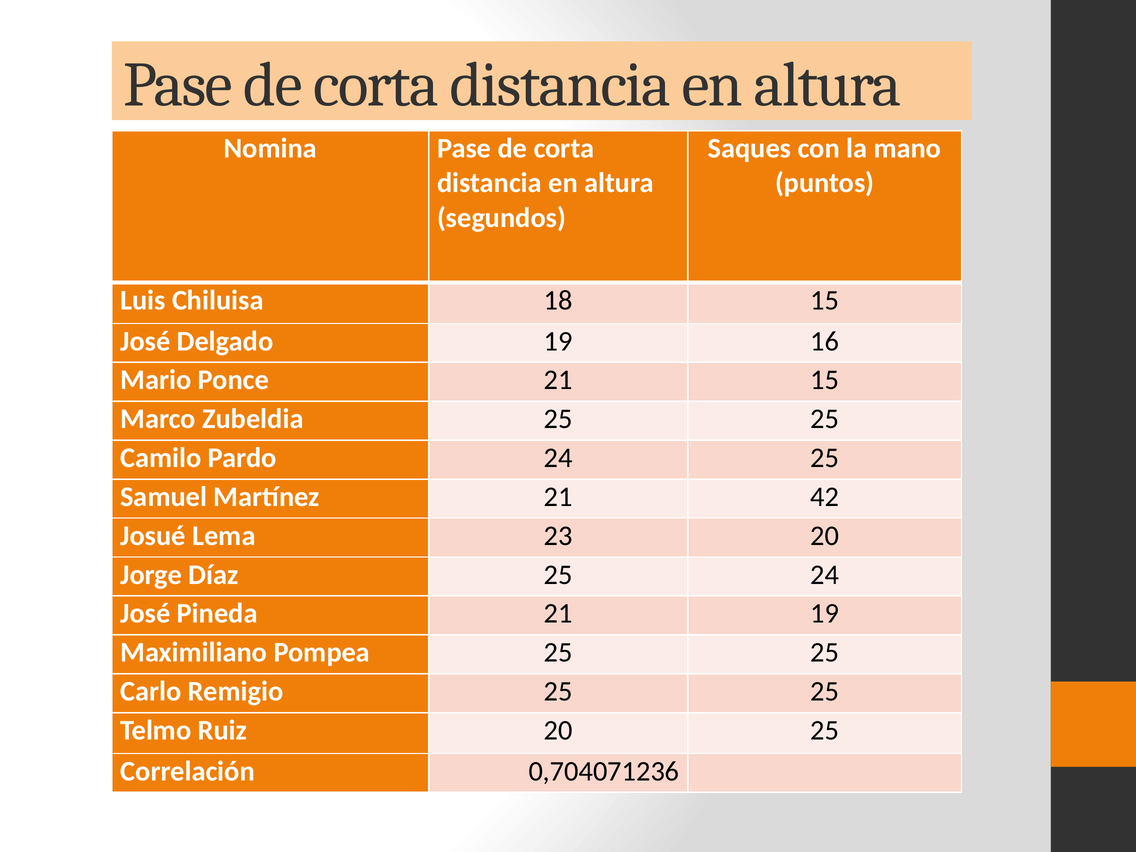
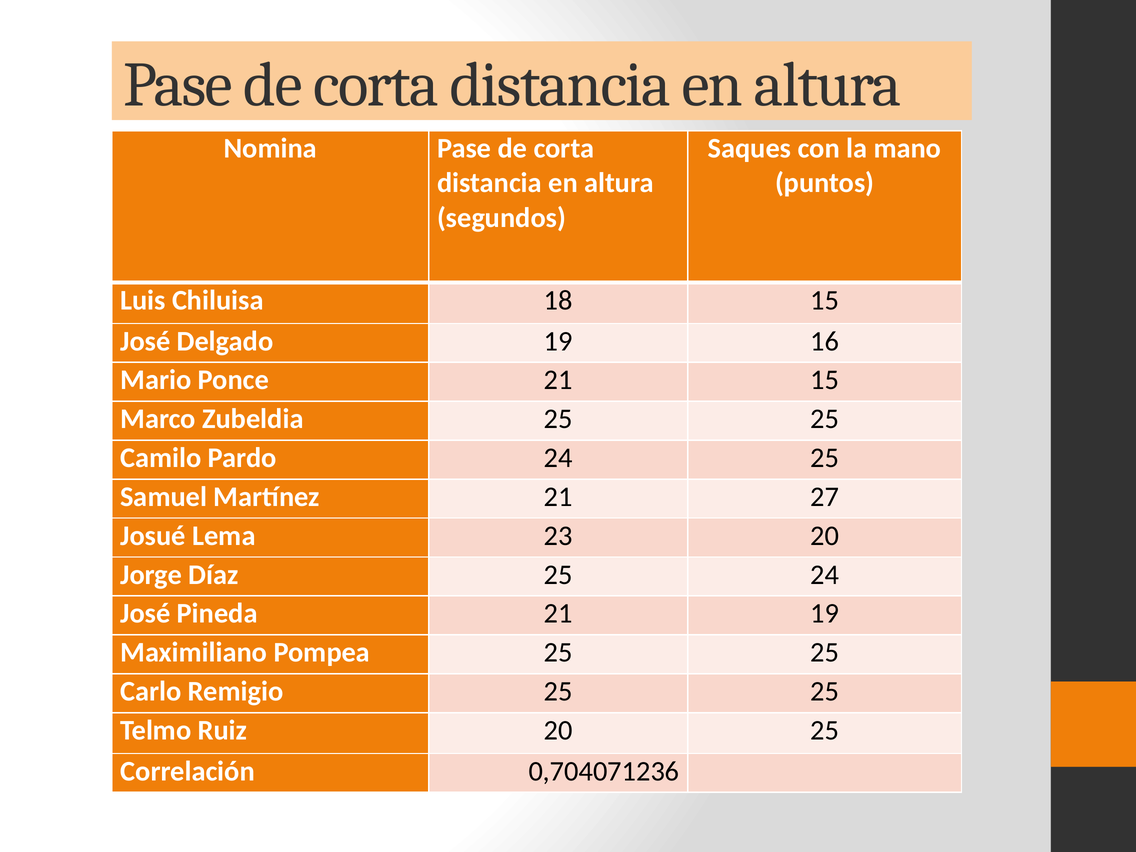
42: 42 -> 27 (825, 497)
